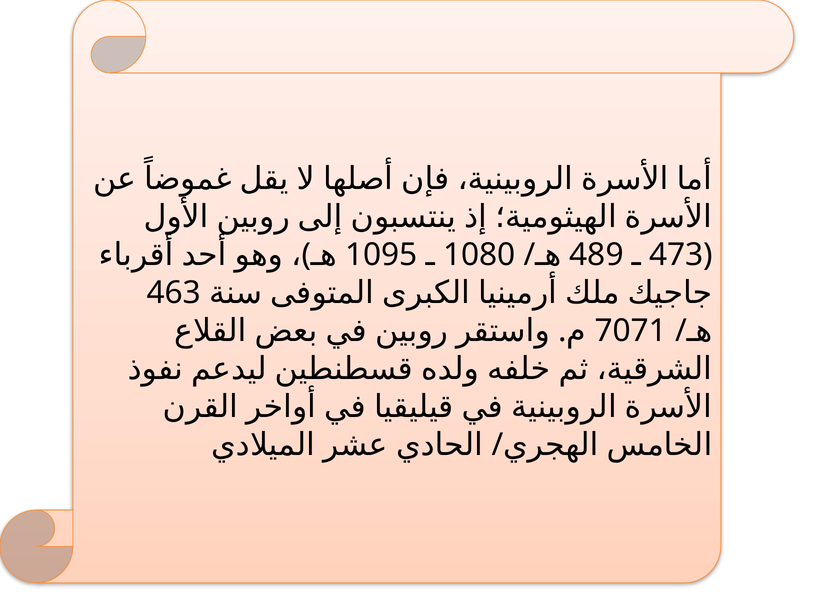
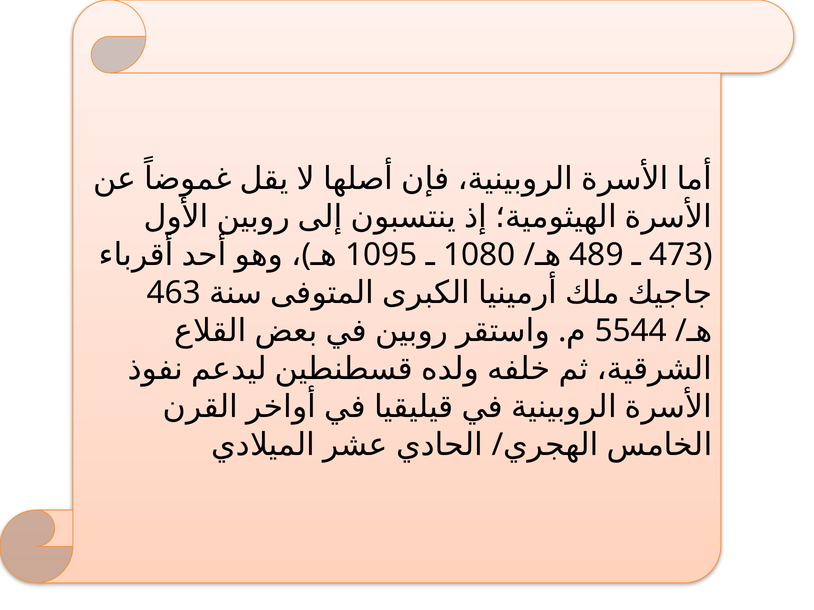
7071: 7071 -> 5544 (631, 331)
